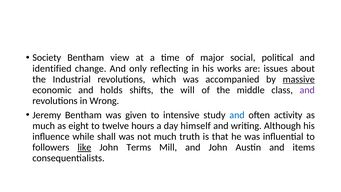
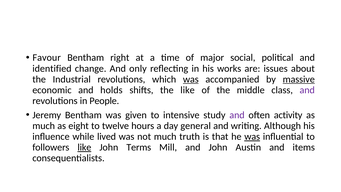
Society: Society -> Favour (47, 58)
view: view -> right (120, 58)
was underline: none -> present (191, 79)
the will: will -> like (188, 90)
Wrong: Wrong -> People (104, 101)
and colour: blue -> purple (237, 115)
himself: himself -> general (196, 126)
shall: shall -> lived (107, 136)
was underline: none -> present (252, 136)
